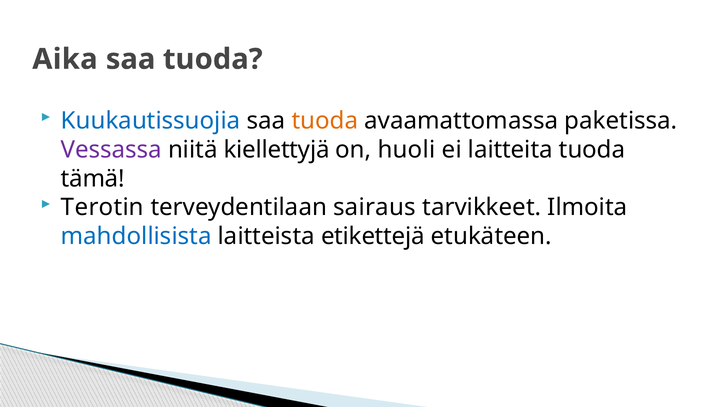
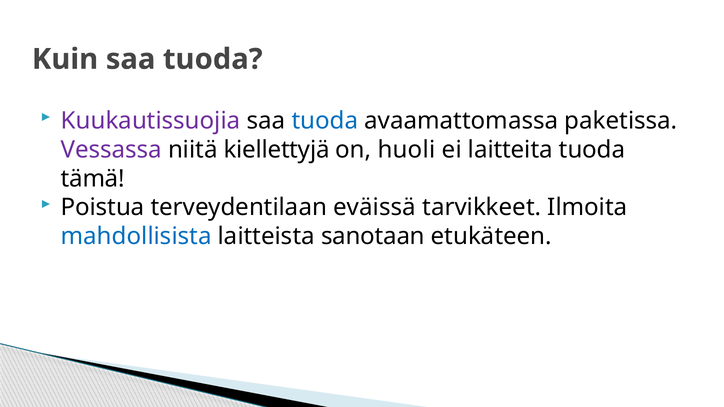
Aika: Aika -> Kuin (65, 59)
Kuukautissuojia colour: blue -> purple (151, 121)
tuoda colour: orange -> blue (325, 121)
Terotin: Terotin -> Poistua (103, 208)
sairaus: sairaus -> eväissä (375, 208)
etikettejä: etikettejä -> sanotaan (373, 237)
